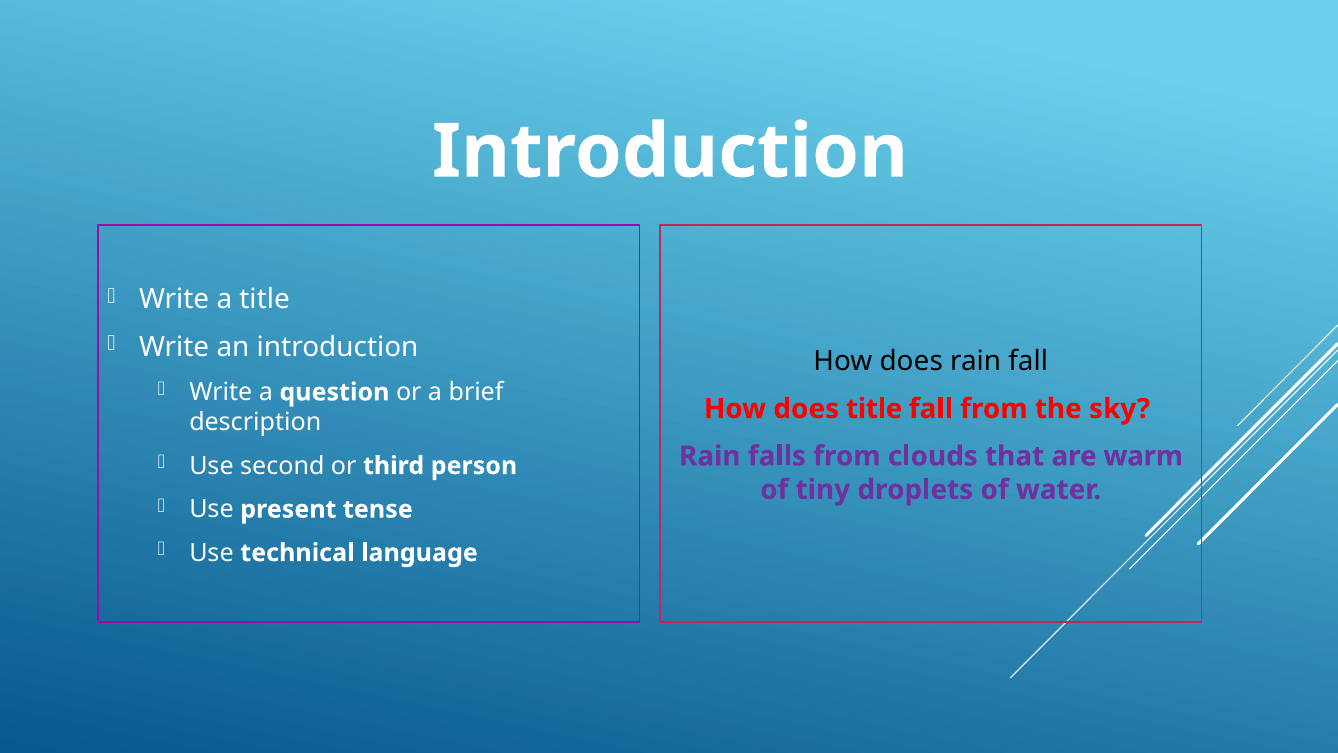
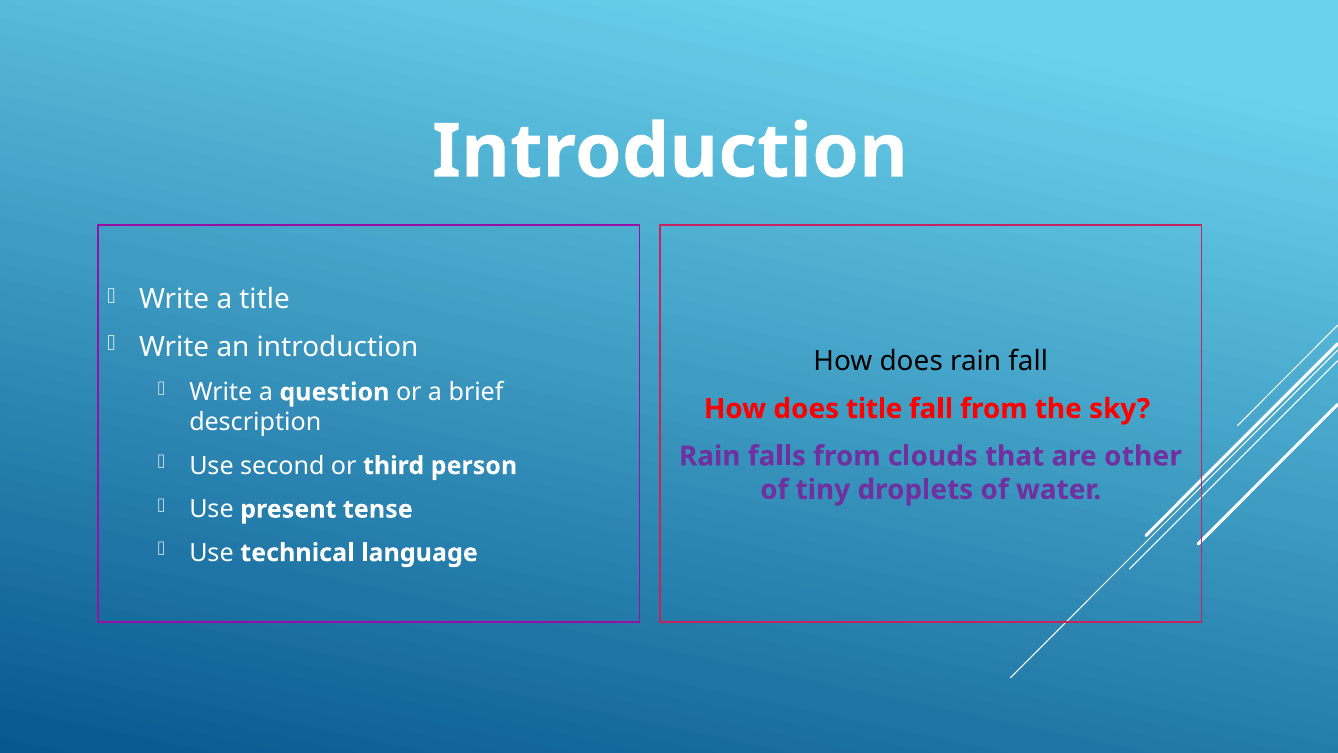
warm: warm -> other (1143, 456)
